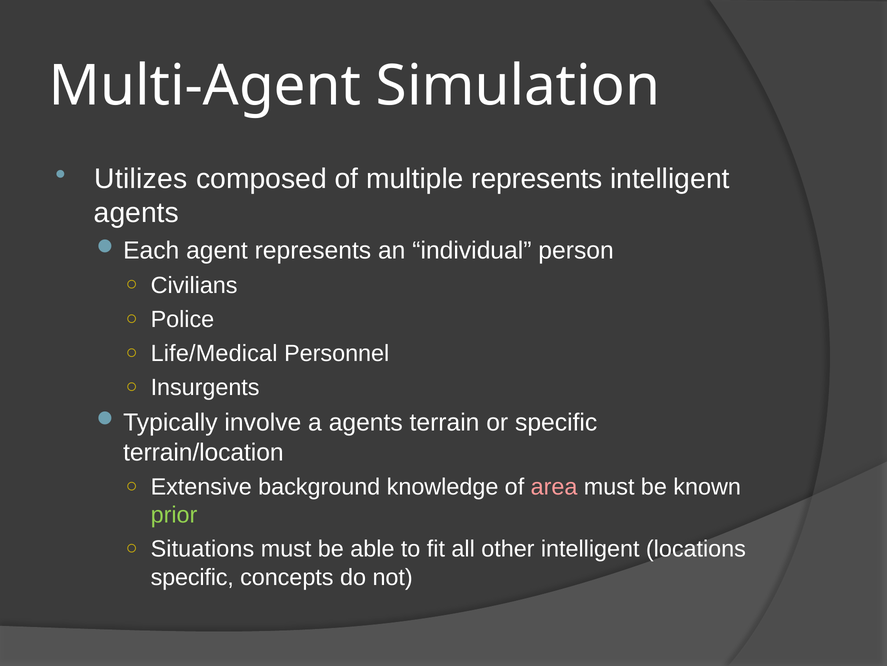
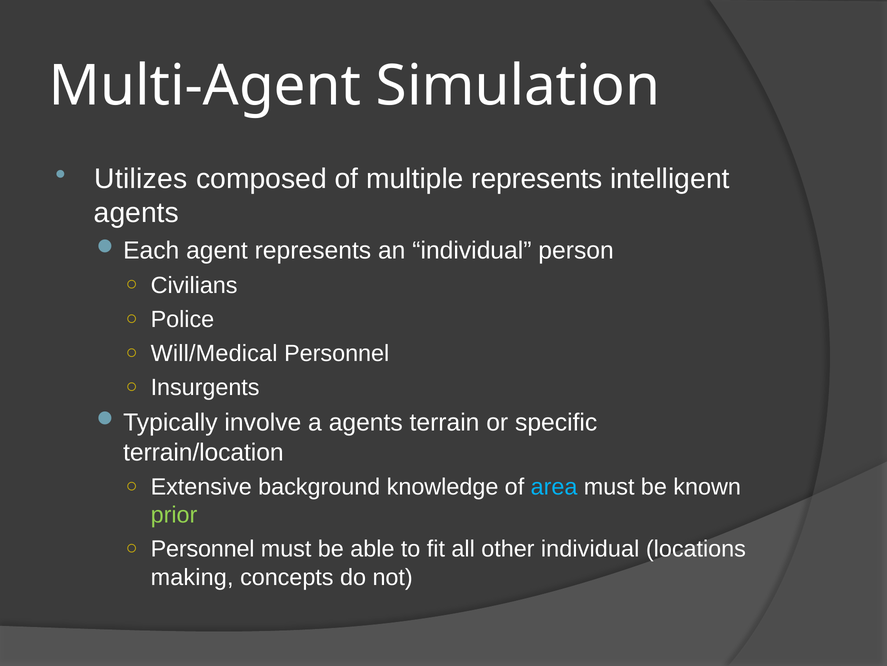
Life/Medical: Life/Medical -> Will/Medical (214, 353)
area colour: pink -> light blue (554, 487)
Situations: Situations -> Personnel (203, 549)
other intelligent: intelligent -> individual (590, 549)
specific: specific -> making (192, 577)
